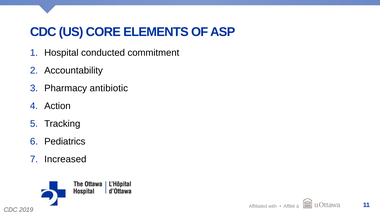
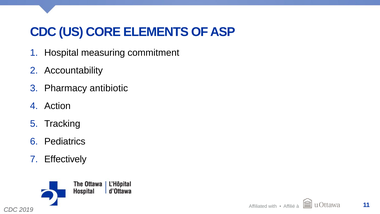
conducted: conducted -> measuring (103, 53)
Increased: Increased -> Effectively (65, 159)
